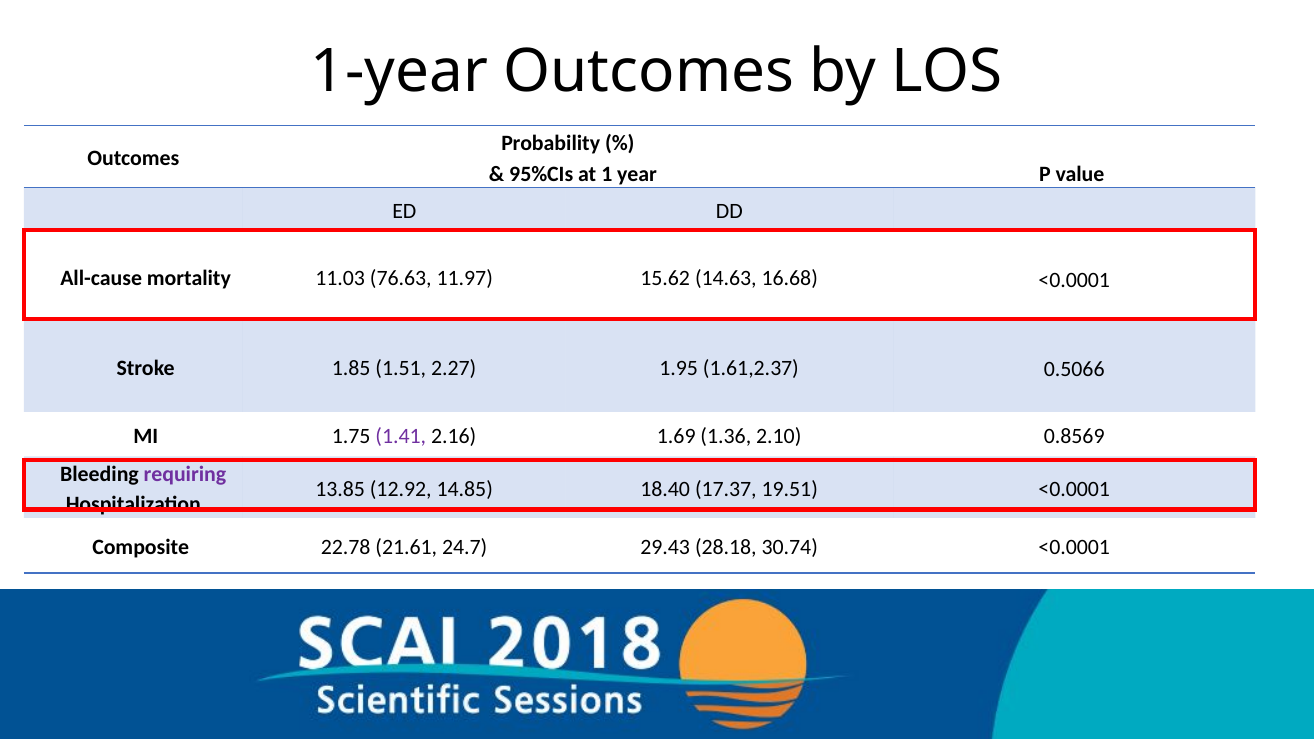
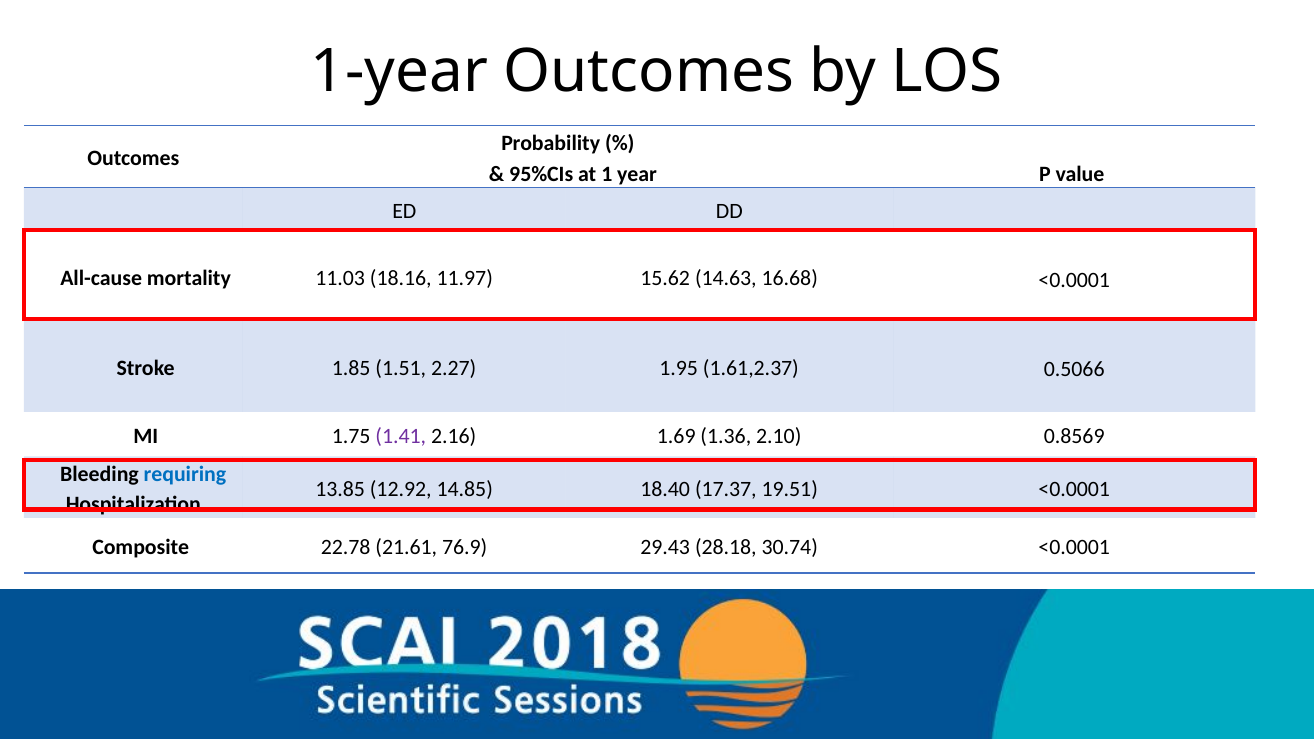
76.63: 76.63 -> 18.16 (401, 278)
requiring colour: purple -> blue (185, 474)
24.7: 24.7 -> 76.9 (465, 548)
